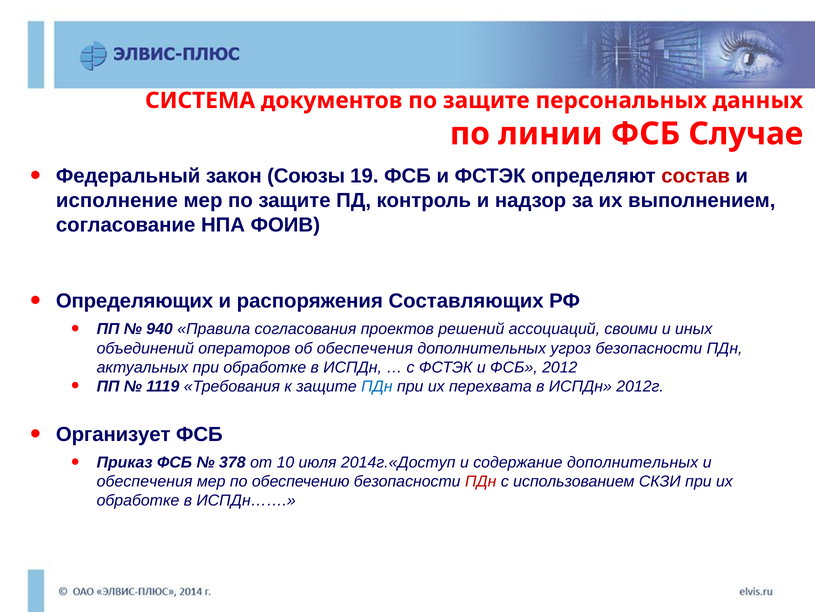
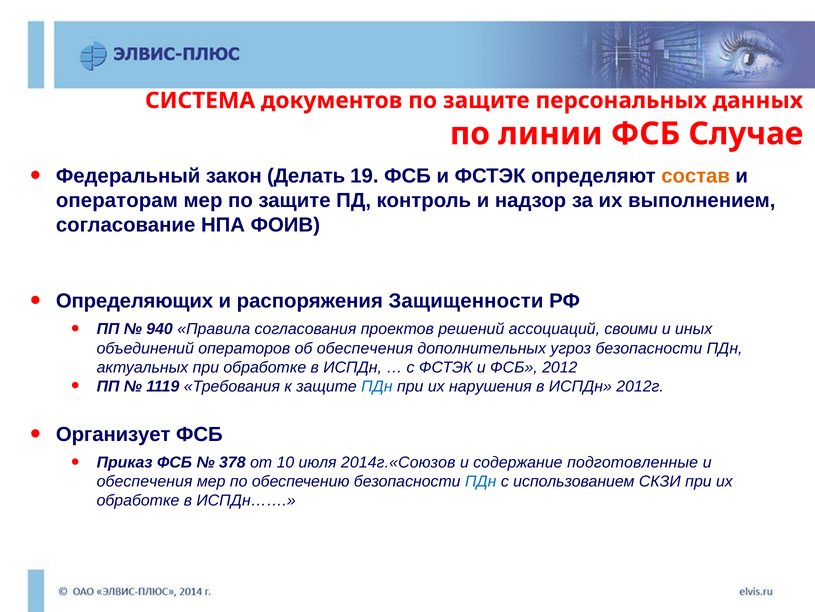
Союзы: Союзы -> Делать (306, 176)
состав colour: red -> orange (696, 176)
исполнение: исполнение -> операторам (117, 200)
Составляющих: Составляющих -> Защищенности (466, 301)
перехвата: перехвата -> нарушения (490, 386)
2014г.«Доступ: 2014г.«Доступ -> 2014г.«Союзов (398, 462)
содержание дополнительных: дополнительных -> подготовленные (633, 462)
ПДн colour: red -> blue (481, 481)
